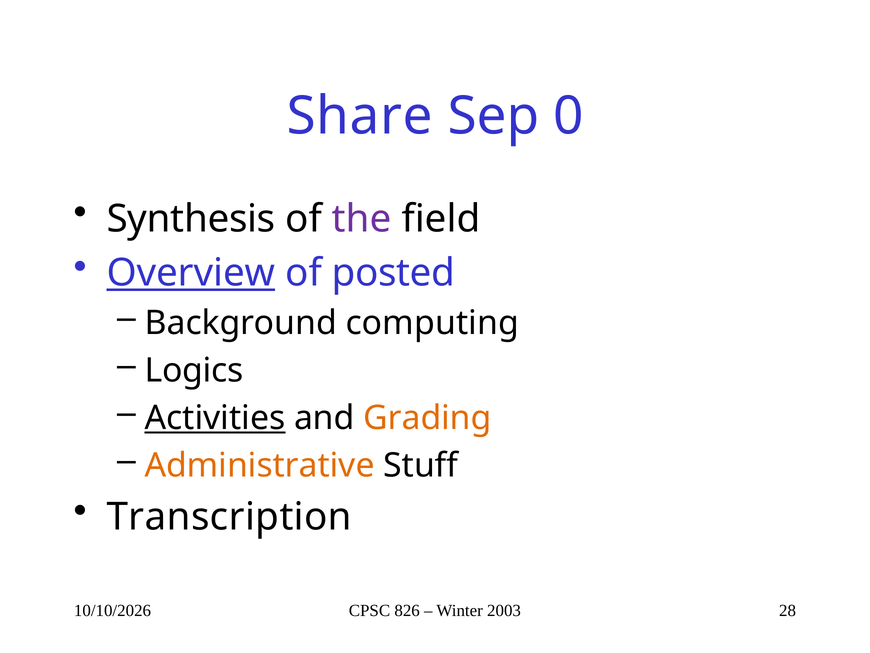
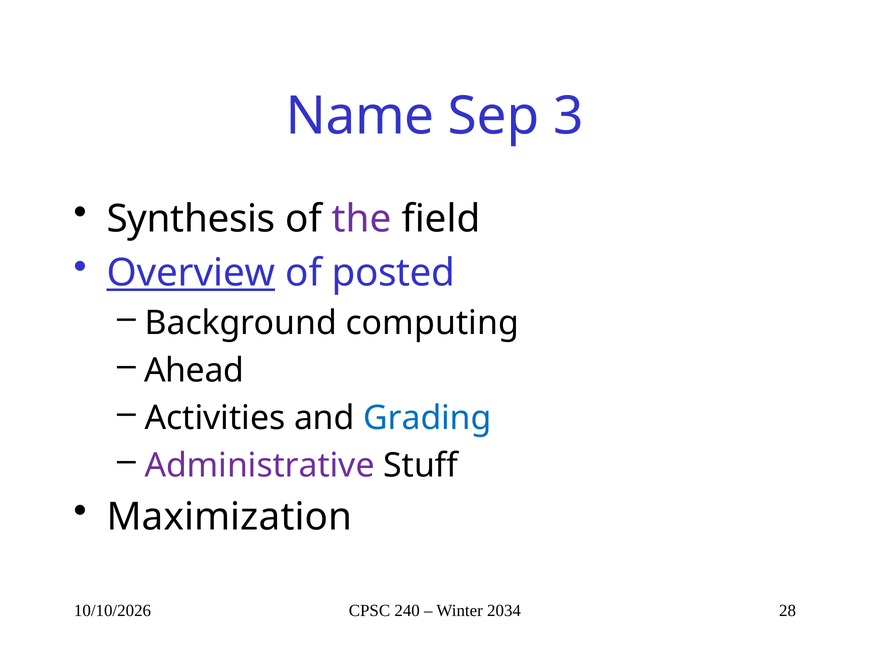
Share: Share -> Name (360, 116)
0: 0 -> 3 (568, 116)
Logics: Logics -> Ahead (194, 370)
Activities underline: present -> none (215, 418)
Grading colour: orange -> blue (427, 418)
Administrative colour: orange -> purple (260, 465)
Transcription: Transcription -> Maximization (229, 517)
826: 826 -> 240 (407, 610)
2003: 2003 -> 2034 (504, 610)
